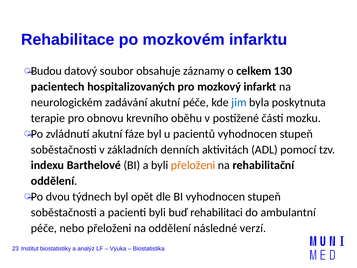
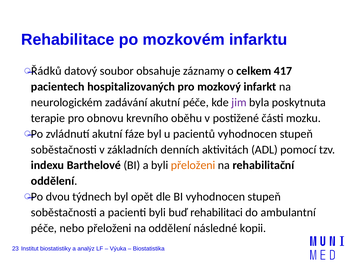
Budou: Budou -> Řádků (46, 71)
130: 130 -> 417 (283, 71)
jim colour: blue -> purple (239, 102)
verzí: verzí -> kopii (253, 228)
